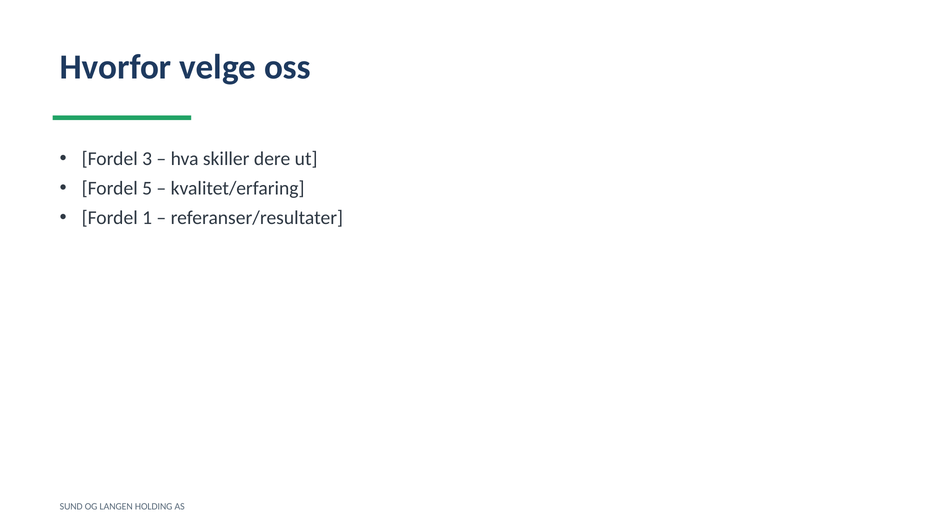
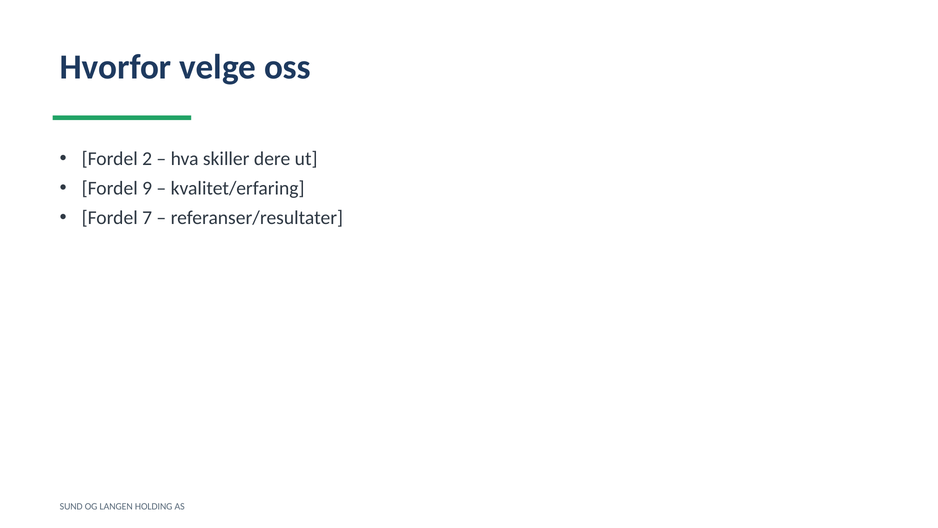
3: 3 -> 2 (147, 159)
5: 5 -> 9 (147, 188)
1: 1 -> 7 (147, 218)
